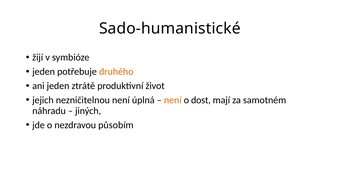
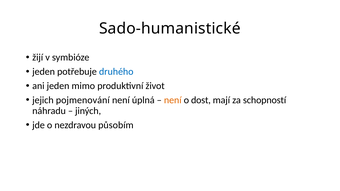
druhého colour: orange -> blue (116, 72)
ztrátě: ztrátě -> mimo (83, 86)
nezničitelnou: nezničitelnou -> pojmenování (83, 100)
samotném: samotném -> schopností (265, 100)
